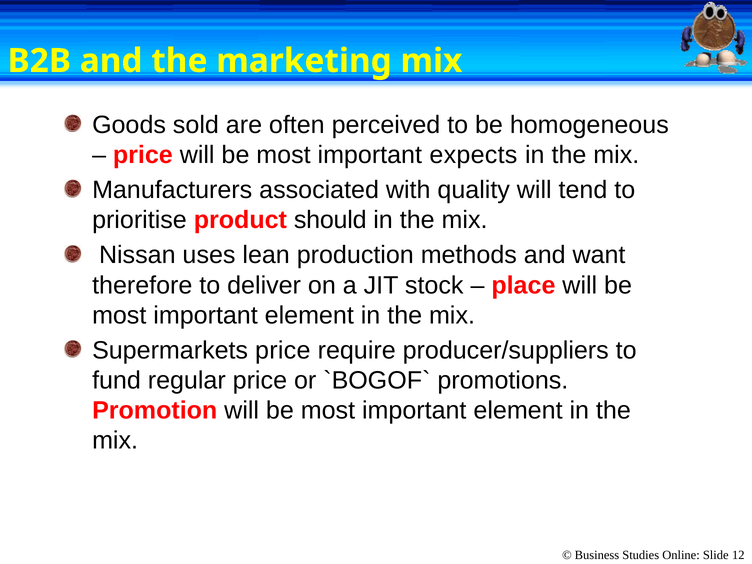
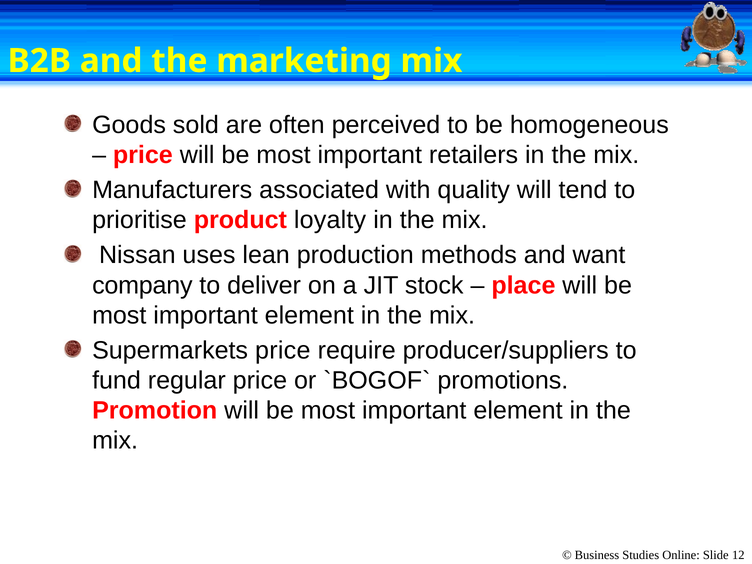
expects: expects -> retailers (474, 155)
should: should -> loyalty (330, 220)
therefore: therefore -> company (142, 285)
